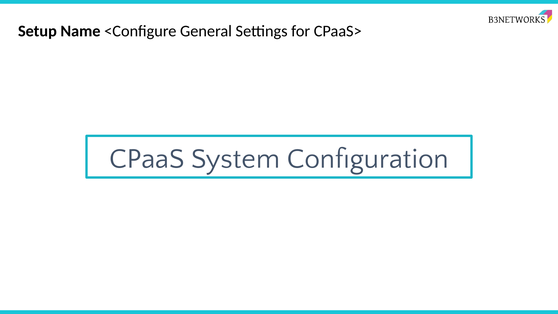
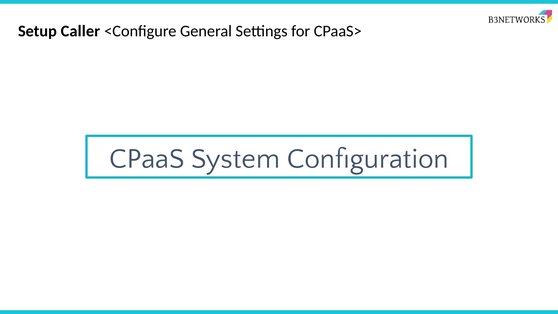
Name: Name -> Caller (80, 31)
